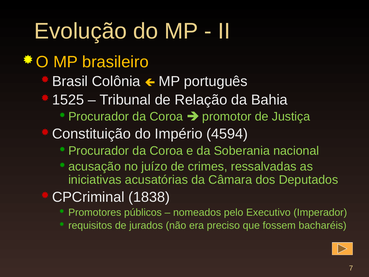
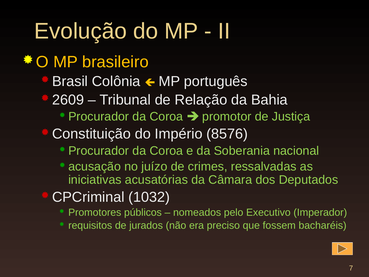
1525: 1525 -> 2609 (68, 100)
4594: 4594 -> 8576 (227, 134)
1838: 1838 -> 1032 (149, 197)
